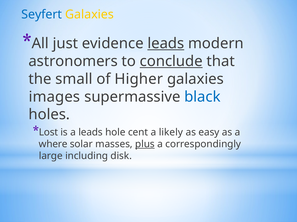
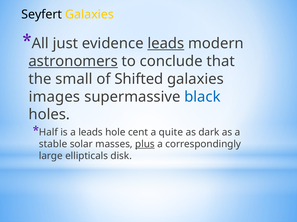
Seyfert colour: blue -> black (42, 14)
astronomers underline: none -> present (73, 61)
conclude underline: present -> none (171, 61)
Higher: Higher -> Shifted (139, 79)
Lost: Lost -> Half (48, 133)
likely: likely -> quite (171, 133)
easy: easy -> dark (209, 133)
where: where -> stable (53, 144)
including: including -> ellipticals (87, 156)
